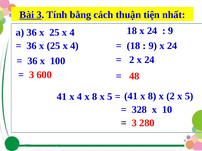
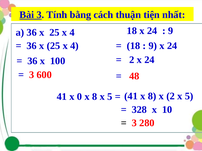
41 x 4: 4 -> 0 (79, 97)
